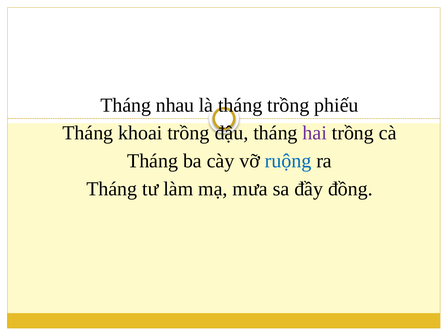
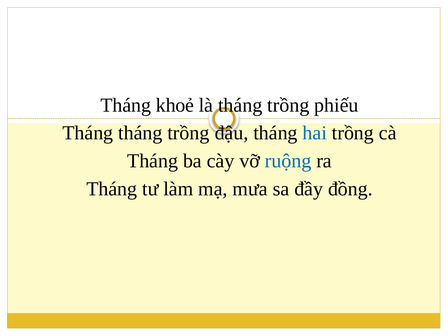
nhau: nhau -> khoẻ (175, 105)
Tháng khoai: khoai -> tháng (140, 133)
hai colour: purple -> blue (315, 133)
